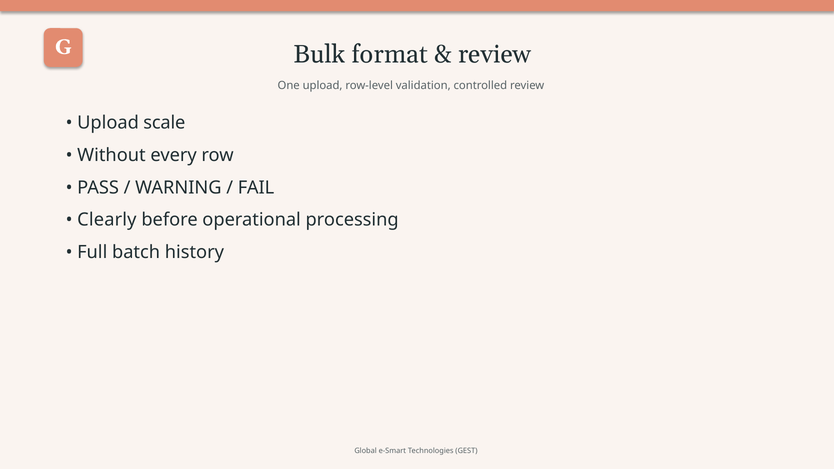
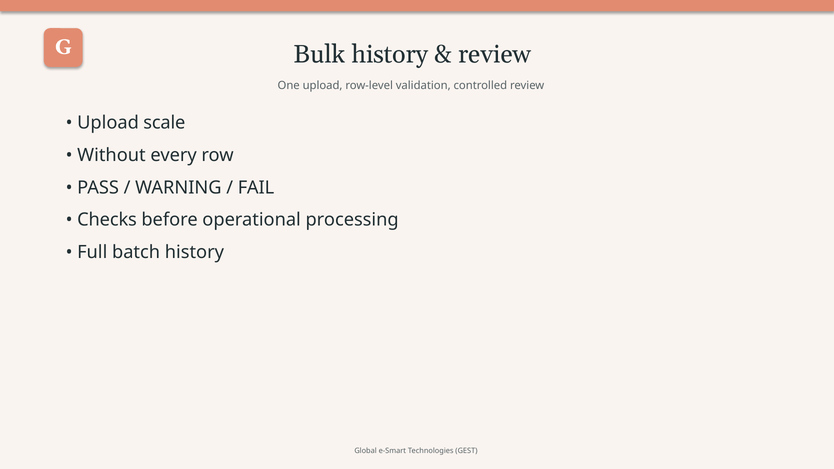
Bulk format: format -> history (390, 54)
Clearly: Clearly -> Checks (107, 220)
